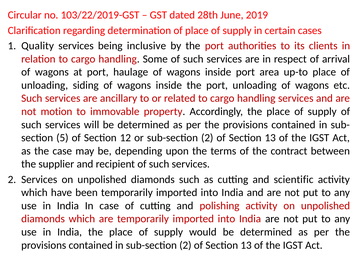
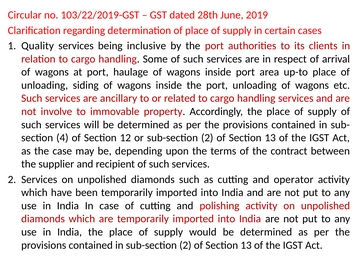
motion: motion -> involve (56, 111)
5: 5 -> 4 (62, 138)
scientific: scientific -> operator (294, 179)
